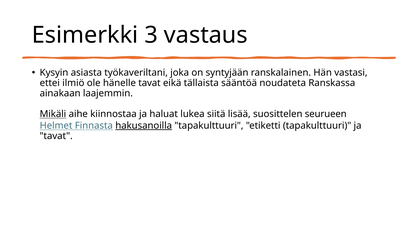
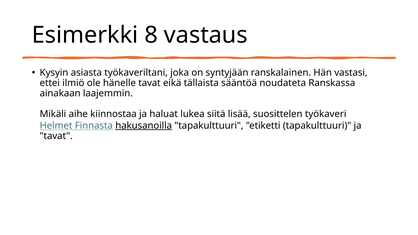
3: 3 -> 8 (151, 35)
Mikäli underline: present -> none (53, 114)
seurueen: seurueen -> työkaveri (326, 114)
